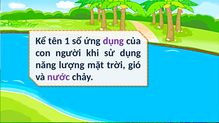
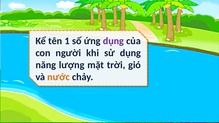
nước colour: purple -> orange (59, 77)
